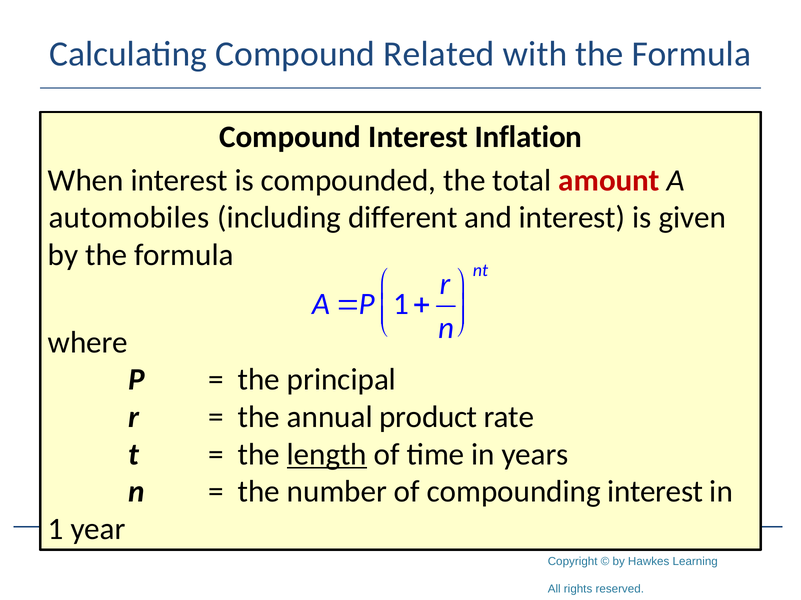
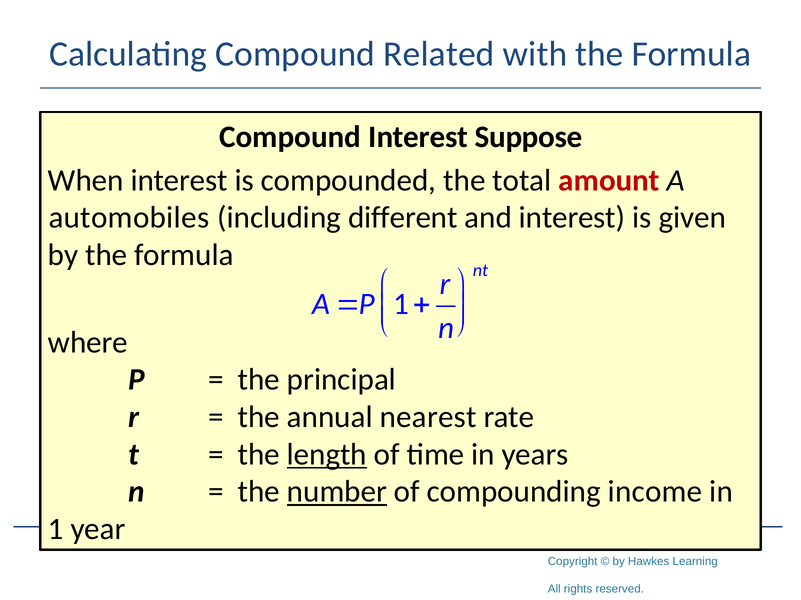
Inflation: Inflation -> Suppose (529, 137)
product: product -> nearest (428, 417)
number underline: none -> present (337, 492)
compounding interest: interest -> income (655, 492)
